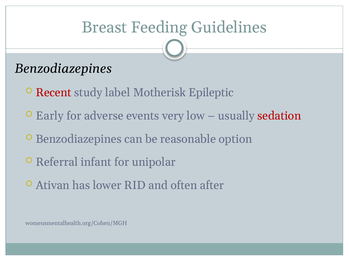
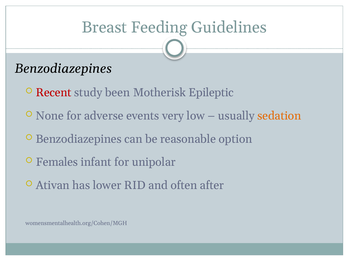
label: label -> been (118, 93)
Early: Early -> None (50, 116)
sedation colour: red -> orange (279, 116)
Referral: Referral -> Females (57, 163)
